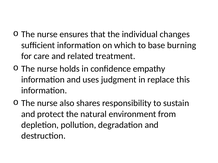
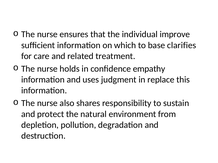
changes: changes -> improve (175, 34)
burning: burning -> clarifies (182, 45)
